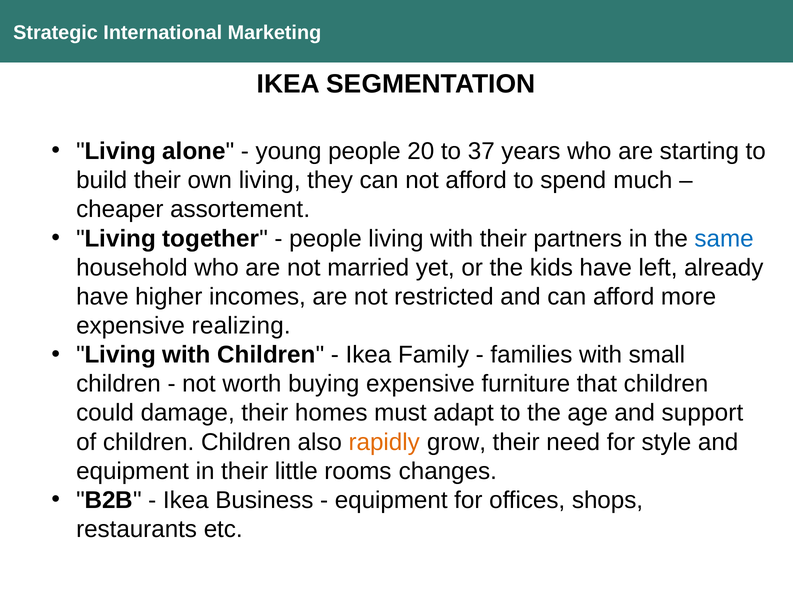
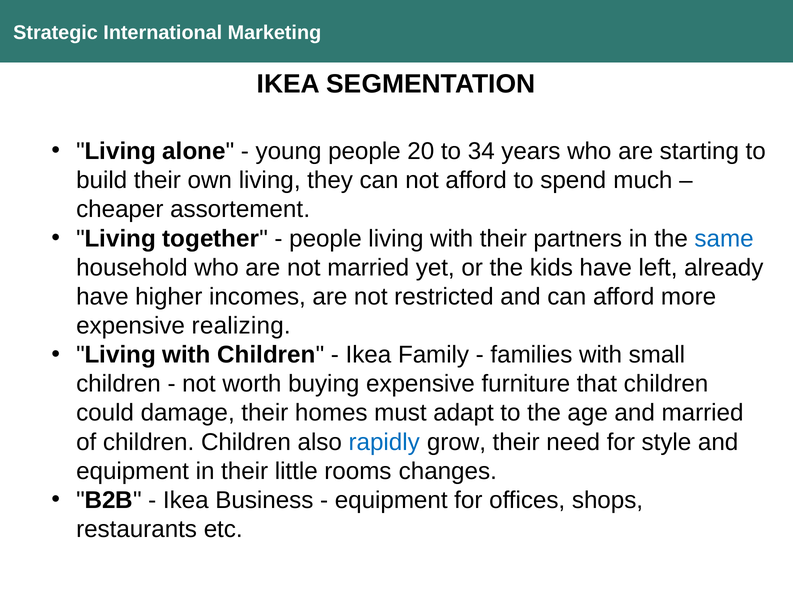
37: 37 -> 34 (481, 151)
and support: support -> married (703, 413)
rapidly colour: orange -> blue (384, 442)
